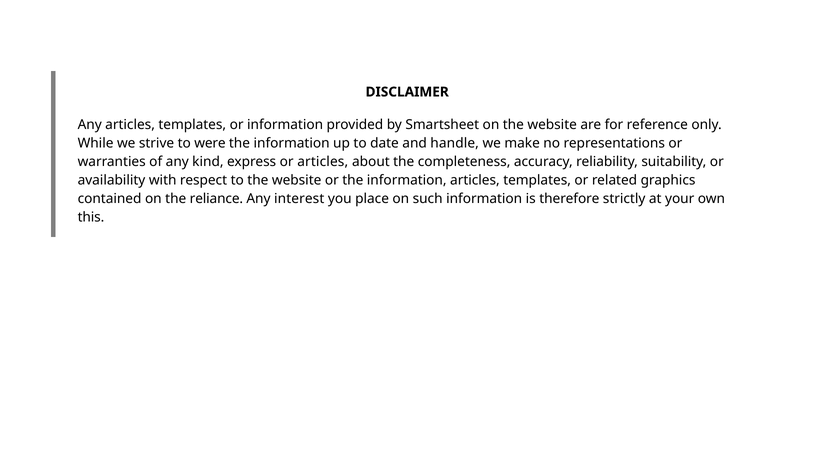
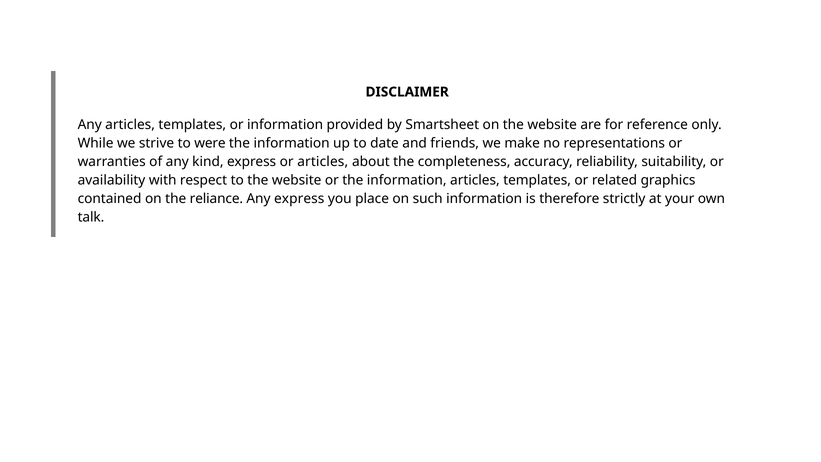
handle: handle -> friends (455, 143)
Any interest: interest -> express (299, 199)
this: this -> talk (91, 217)
